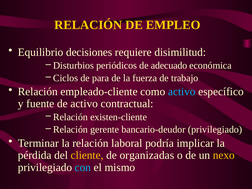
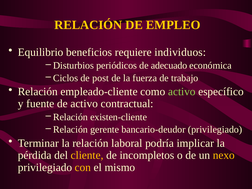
decisiones: decisiones -> beneficios (89, 52)
disimilitud: disimilitud -> individuos (180, 52)
para: para -> post (101, 78)
activo colour: light blue -> light green (182, 92)
organizadas: organizadas -> incompletos (147, 155)
con colour: light blue -> yellow (83, 167)
